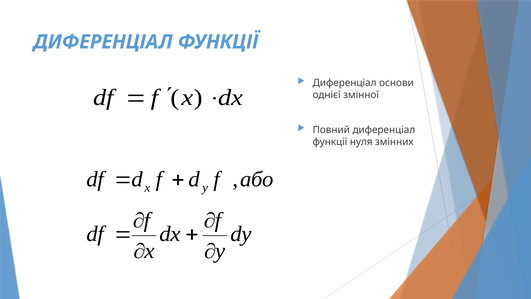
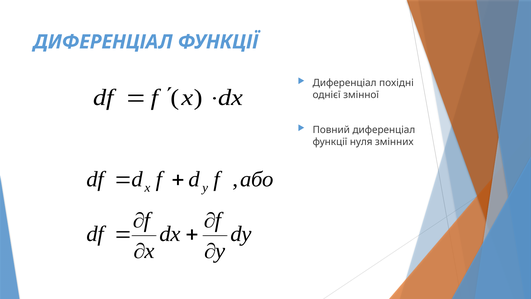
основи: основи -> похідні (396, 83)
